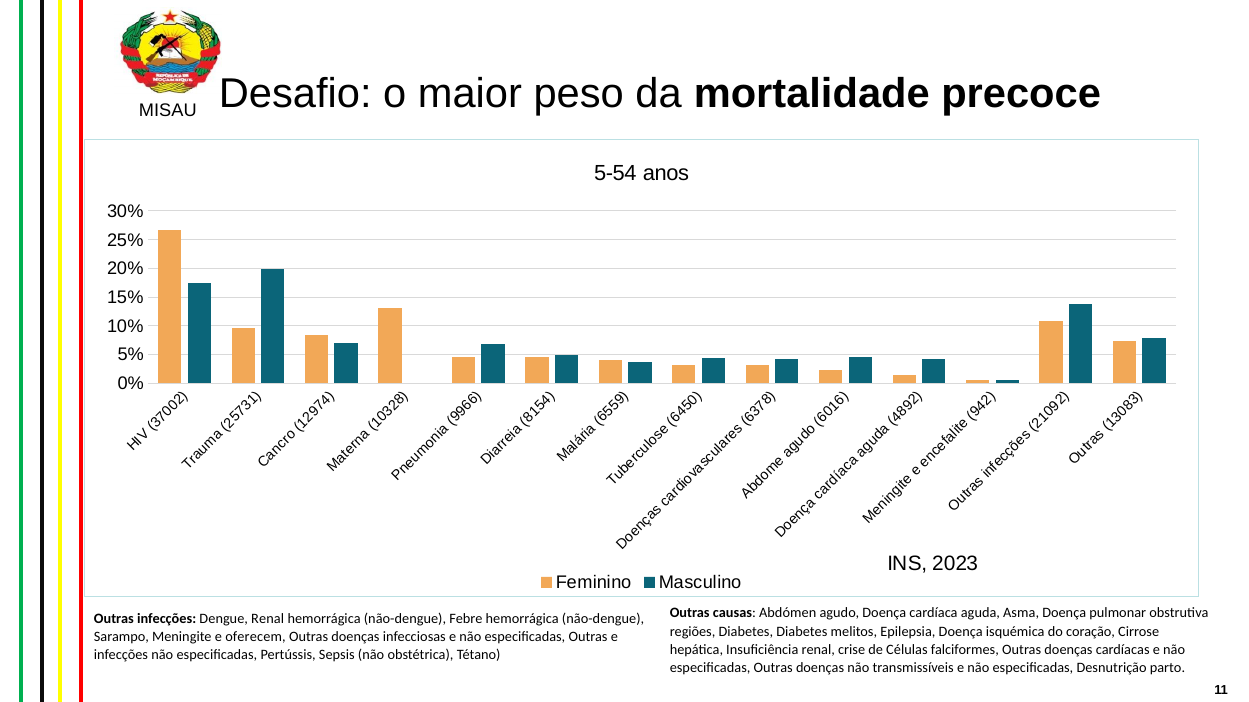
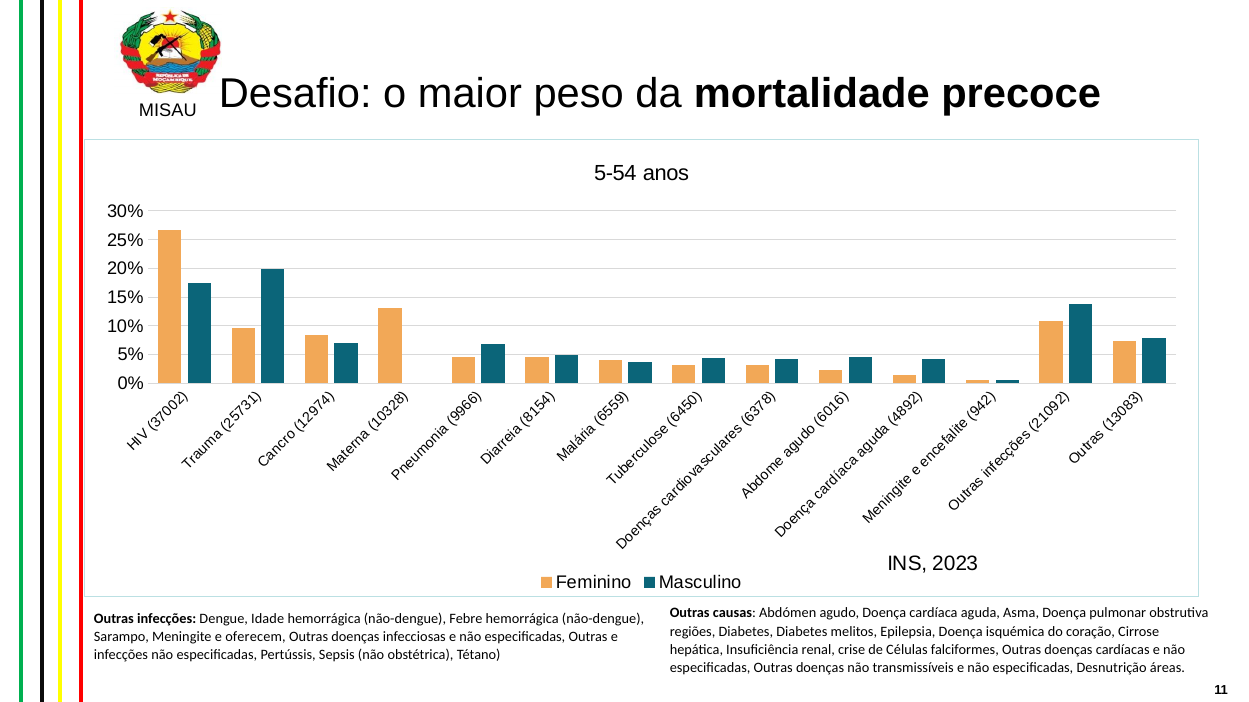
Dengue Renal: Renal -> Idade (268, 619)
parto: parto -> áreas (1167, 669)
